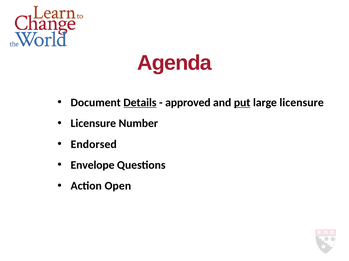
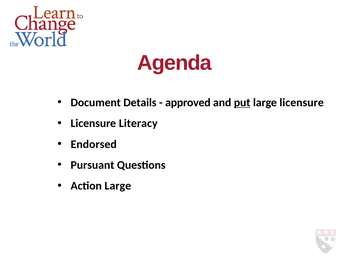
Details underline: present -> none (140, 103)
Number: Number -> Literacy (138, 124)
Envelope: Envelope -> Pursuant (92, 166)
Action Open: Open -> Large (118, 186)
